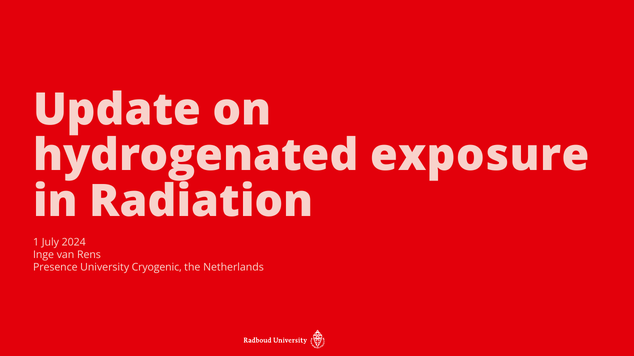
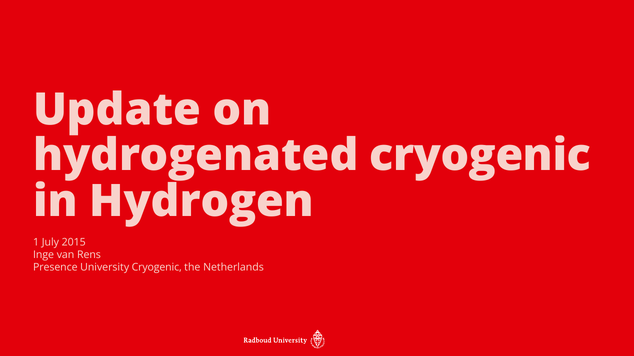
hydrogenated exposure: exposure -> cryogenic (480, 156)
Radiation: Radiation -> Hydrogen (202, 202)
2024: 2024 -> 2015 (74, 243)
